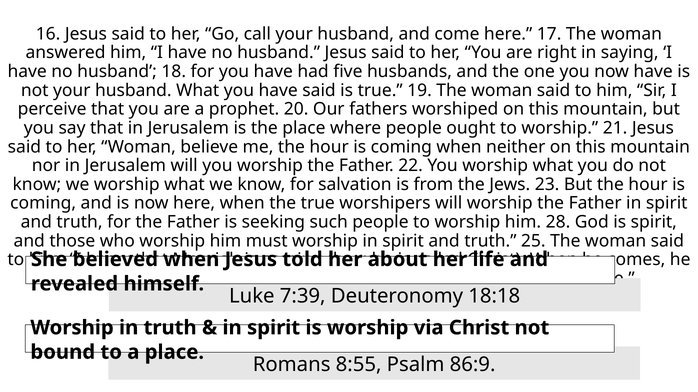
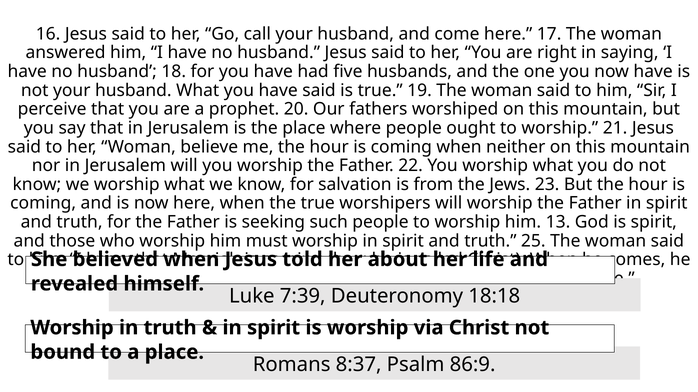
28: 28 -> 13 (558, 222)
8:55: 8:55 -> 8:37 (359, 365)
